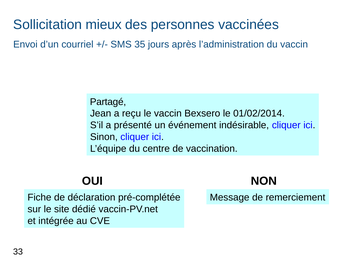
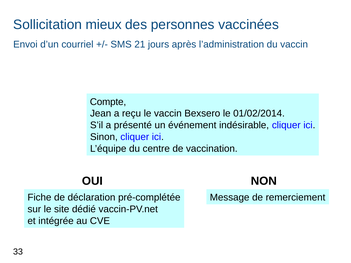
35: 35 -> 21 (140, 44)
Partagé: Partagé -> Compte (108, 102)
